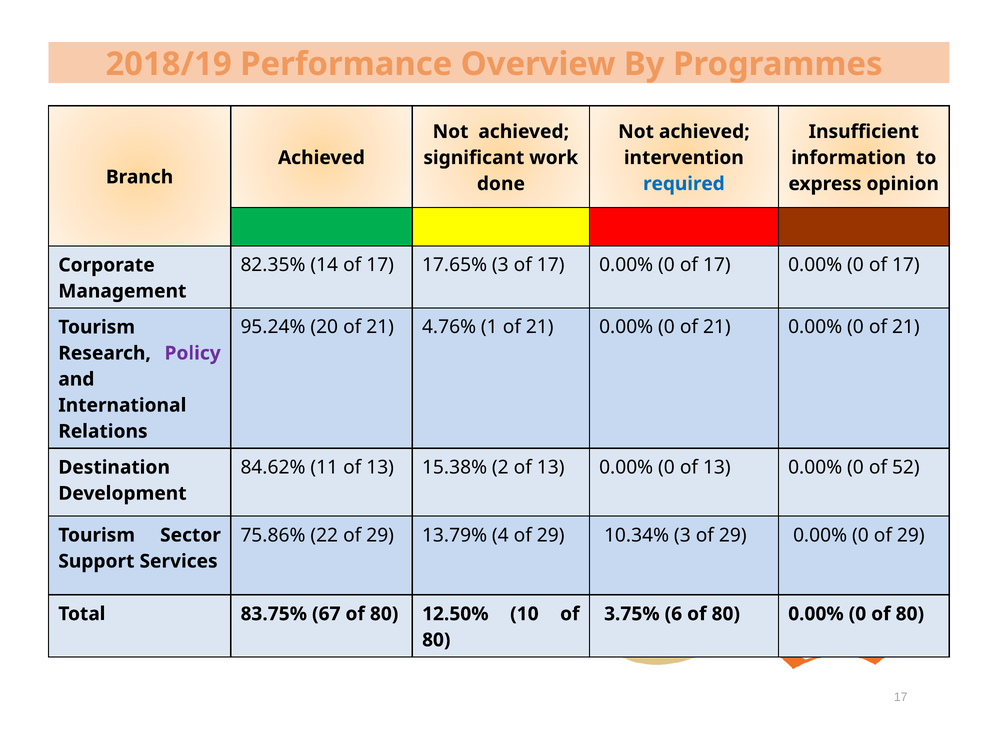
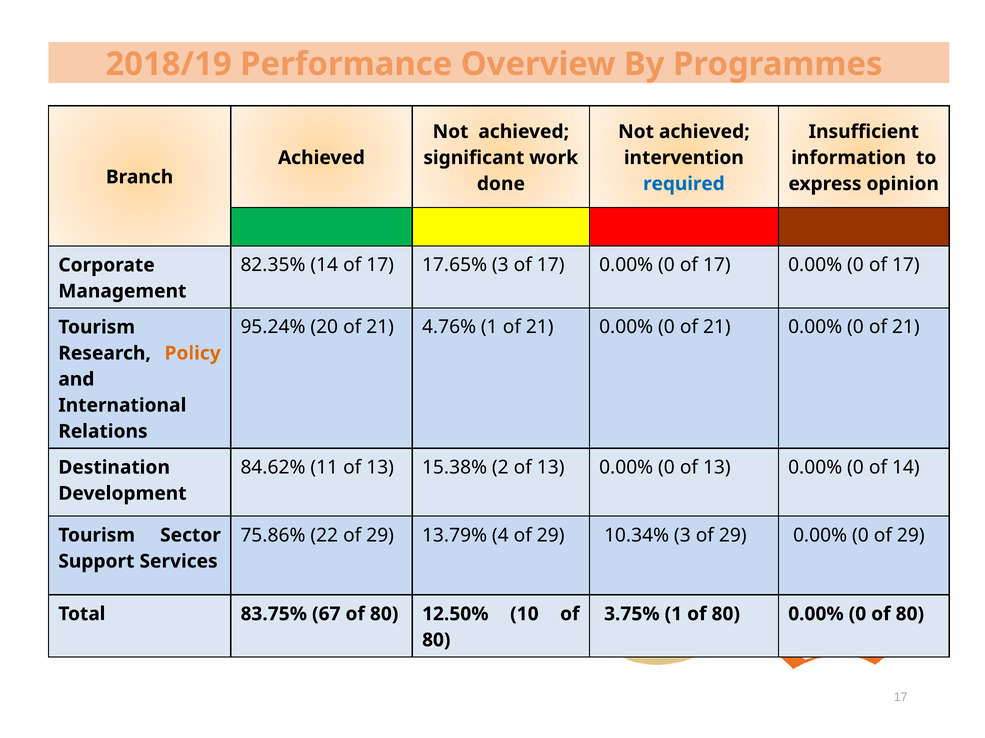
Policy colour: purple -> orange (193, 354)
of 52: 52 -> 14 (906, 468)
3.75% 6: 6 -> 1 (673, 615)
